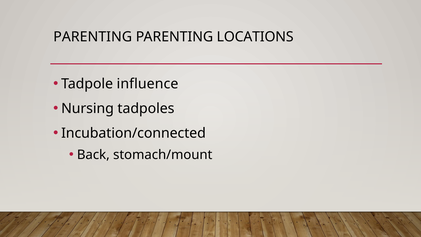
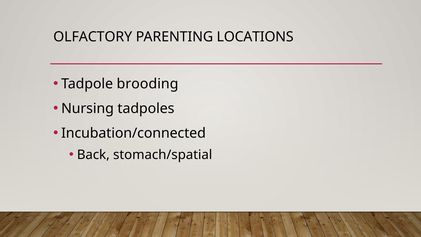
PARENTING: PARENTING -> OLFACTORY (93, 37)
influence: influence -> brooding (148, 84)
stomach/mount: stomach/mount -> stomach/spatial (163, 155)
